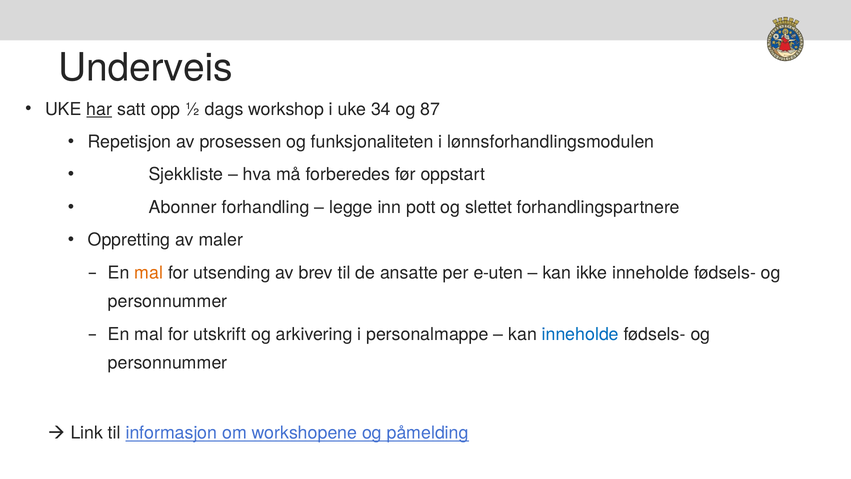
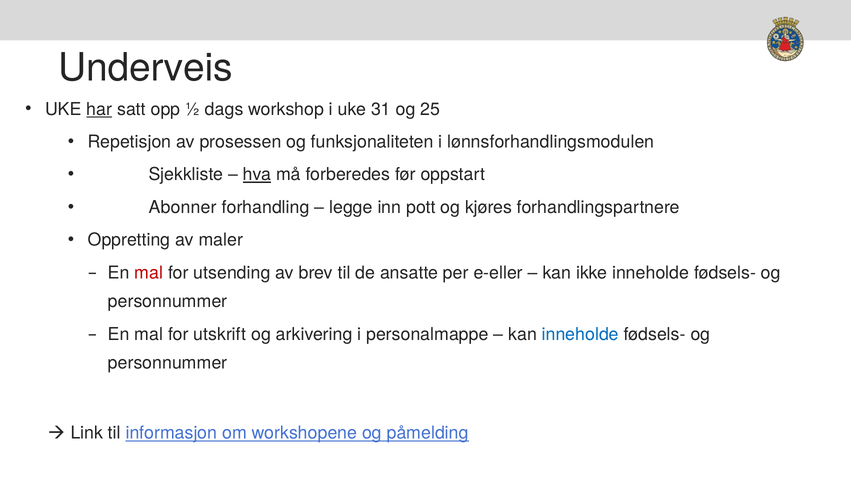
34: 34 -> 31 (381, 109)
87: 87 -> 25 (430, 109)
hva underline: none -> present (257, 174)
slettet: slettet -> kjøres (489, 207)
mal colour: orange -> red (149, 273)
e-uten: e-uten -> e-eller (498, 273)
